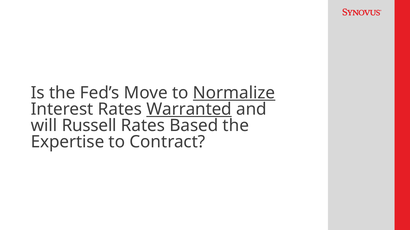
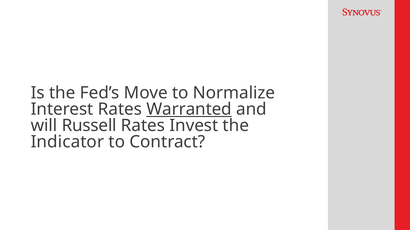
Normalize underline: present -> none (234, 93)
Based: Based -> Invest (194, 126)
Expertise: Expertise -> Indicator (67, 142)
